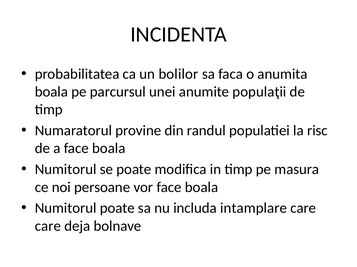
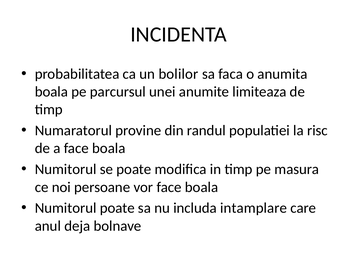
populaţii: populaţii -> limiteaza (259, 92)
care: care -> anul (48, 227)
